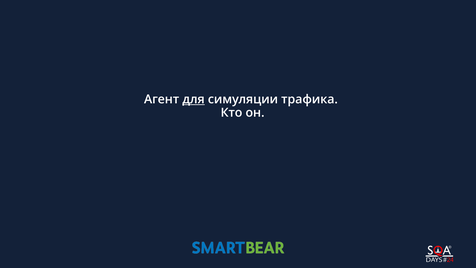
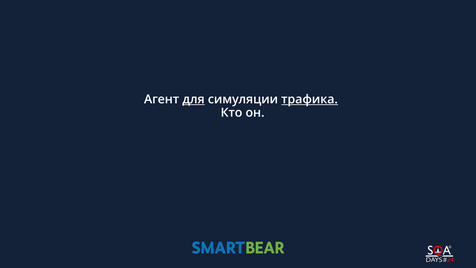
трафика underline: none -> present (310, 99)
